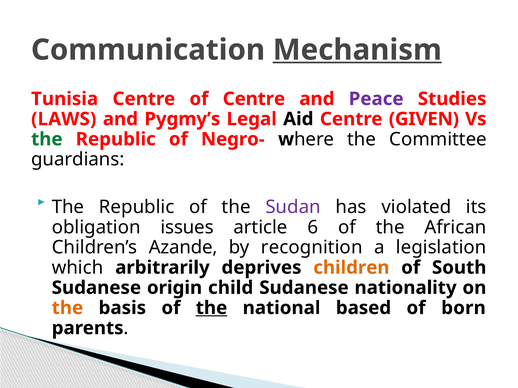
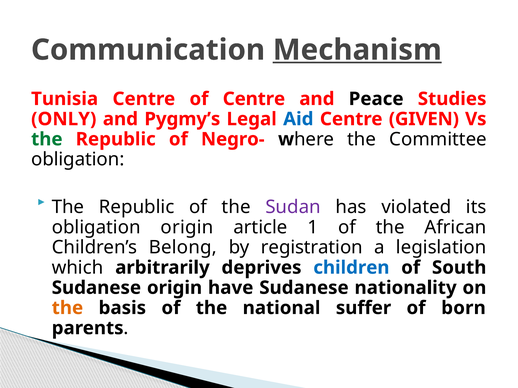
Peace colour: purple -> black (376, 99)
LAWS: LAWS -> ONLY (64, 119)
Aid colour: black -> blue (298, 119)
guardians: guardians -> obligation (78, 160)
obligation issues: issues -> origin (187, 228)
6: 6 -> 1 (313, 228)
Azande: Azande -> Belong (183, 248)
recognition: recognition -> registration (312, 248)
children colour: orange -> blue (351, 268)
child: child -> have (231, 288)
the underline: present -> none (212, 308)
based: based -> suffer (364, 308)
